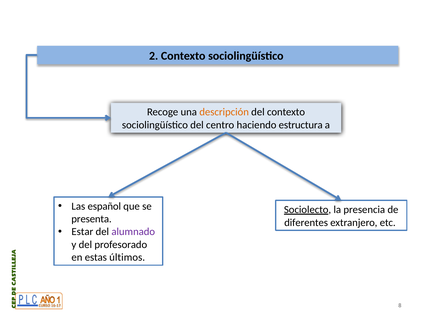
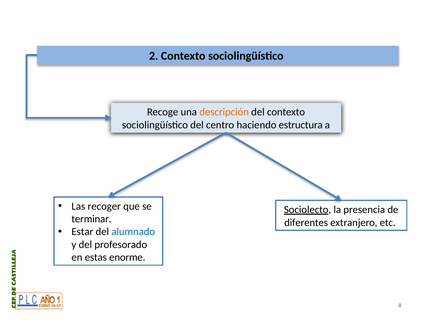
español: español -> recoger (104, 206)
presenta: presenta -> terminar (92, 219)
alumnado colour: purple -> blue (133, 232)
últimos: últimos -> enorme (127, 258)
